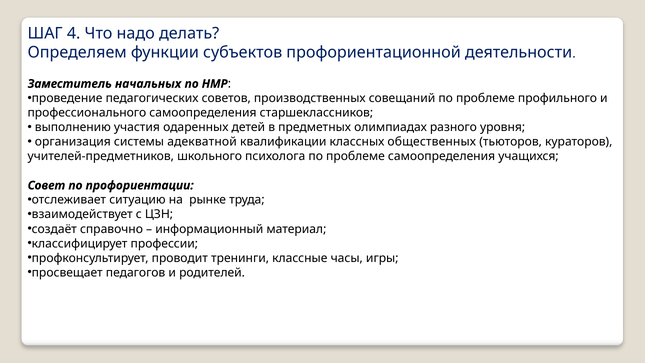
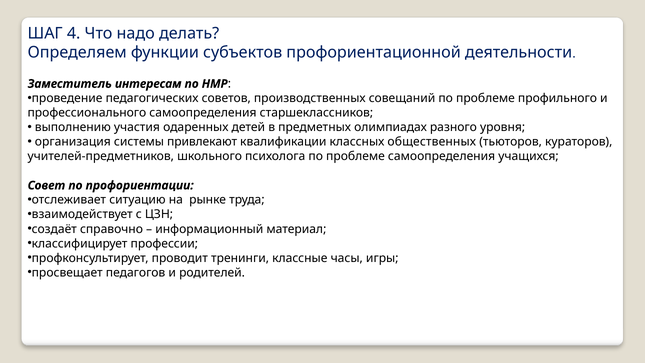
начальных: начальных -> интересам (148, 84)
адекватной: адекватной -> привлекают (202, 142)
